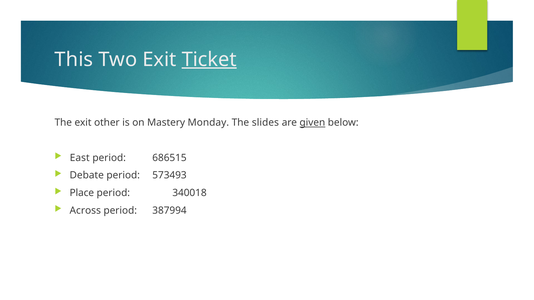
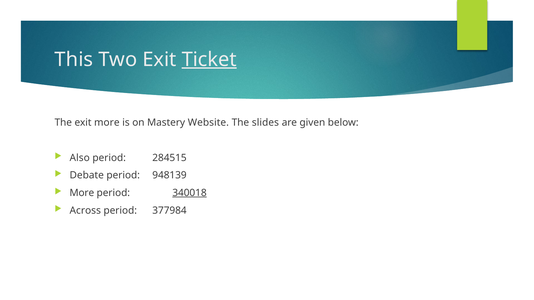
exit other: other -> more (107, 123)
Monday: Monday -> Website (208, 123)
given underline: present -> none (312, 123)
East: East -> Also (80, 158)
686515: 686515 -> 284515 (169, 158)
573493: 573493 -> 948139 (169, 175)
Place: Place -> More (82, 193)
340018 underline: none -> present (190, 193)
387994: 387994 -> 377984 (169, 211)
